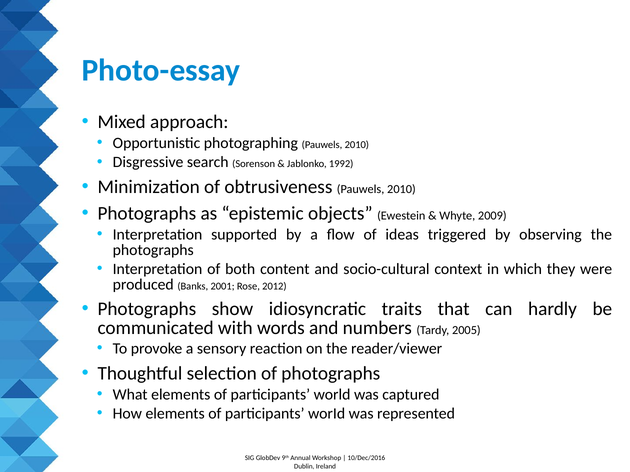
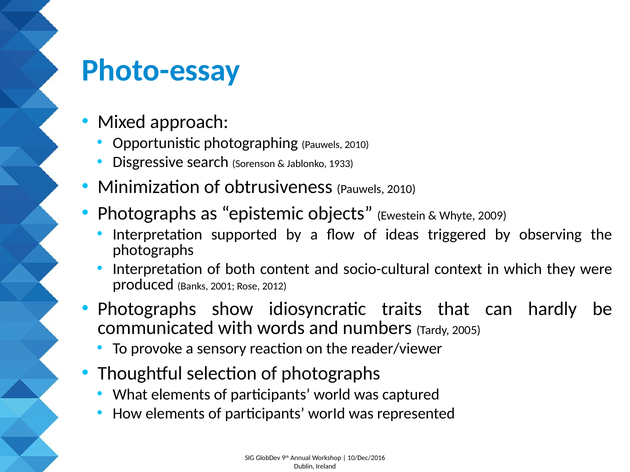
1992: 1992 -> 1933 (341, 164)
